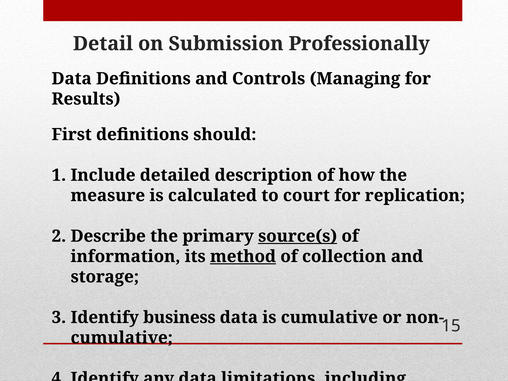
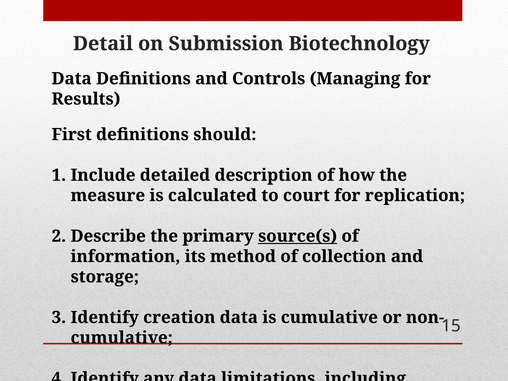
Professionally: Professionally -> Biotechnology (359, 44)
method underline: present -> none (243, 256)
business: business -> creation (179, 317)
